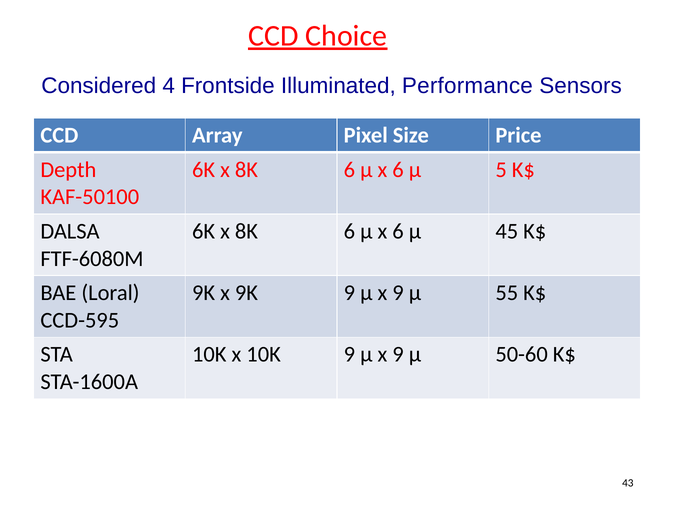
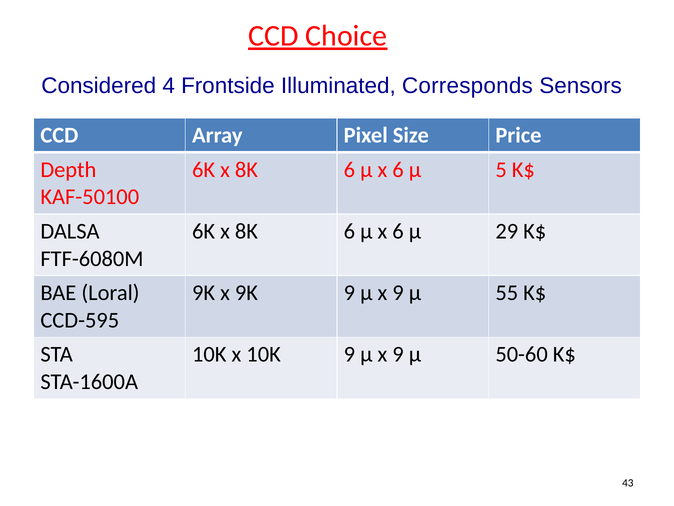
Performance: Performance -> Corresponds (467, 86)
45: 45 -> 29 (507, 231)
